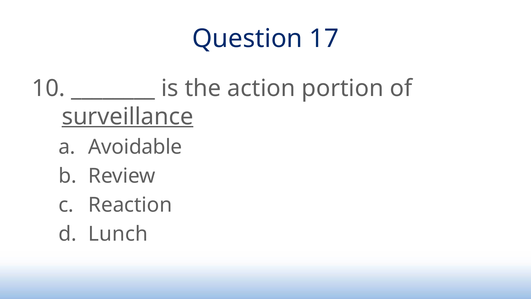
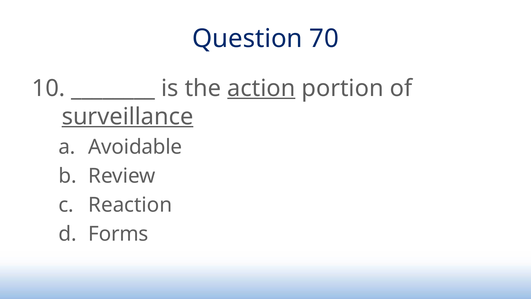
17: 17 -> 70 (324, 39)
action underline: none -> present (261, 88)
Lunch: Lunch -> Forms (118, 234)
